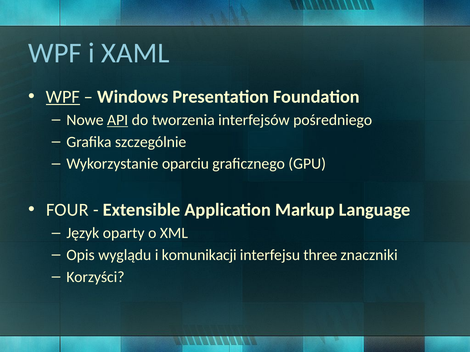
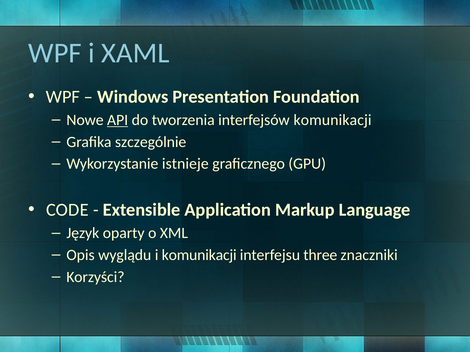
WPF underline: present -> none (63, 97)
interfejsów pośredniego: pośredniego -> komunikacji (333, 120)
oparciu: oparciu -> istnieje (185, 164)
FOUR: FOUR -> CODE (67, 210)
